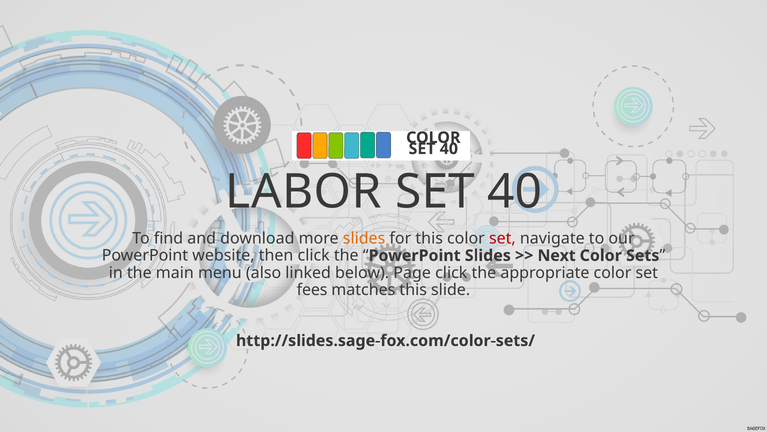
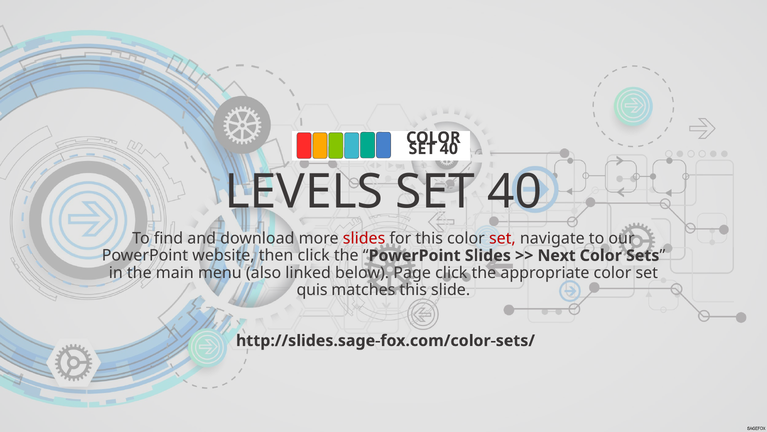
LABOR: LABOR -> LEVELS (304, 192)
slides colour: orange -> red (364, 238)
fees: fees -> quis (312, 290)
